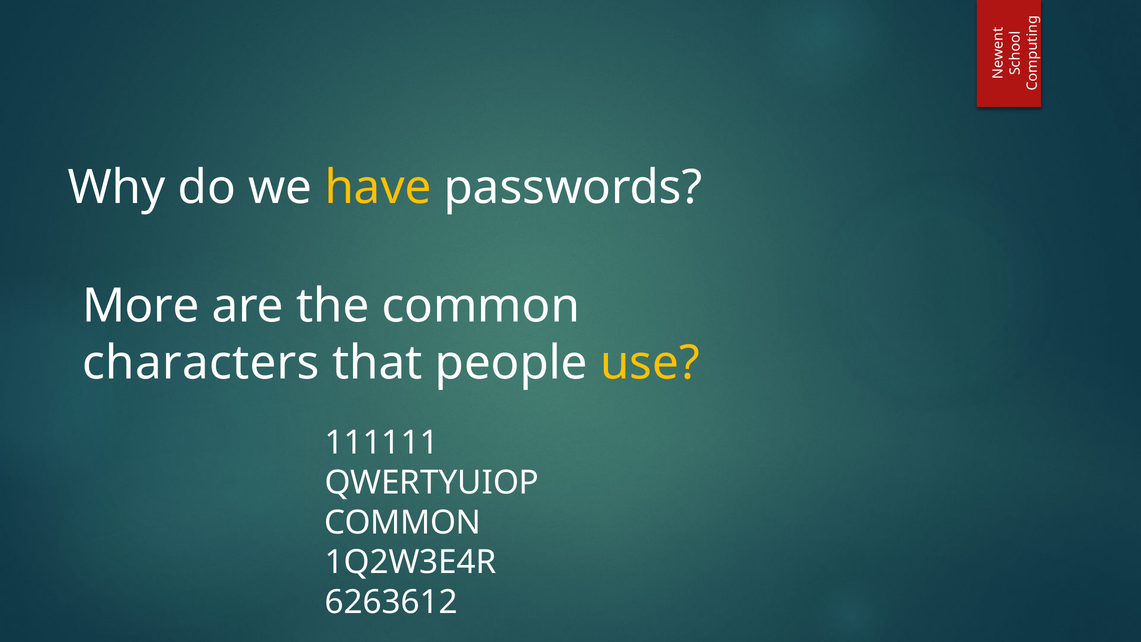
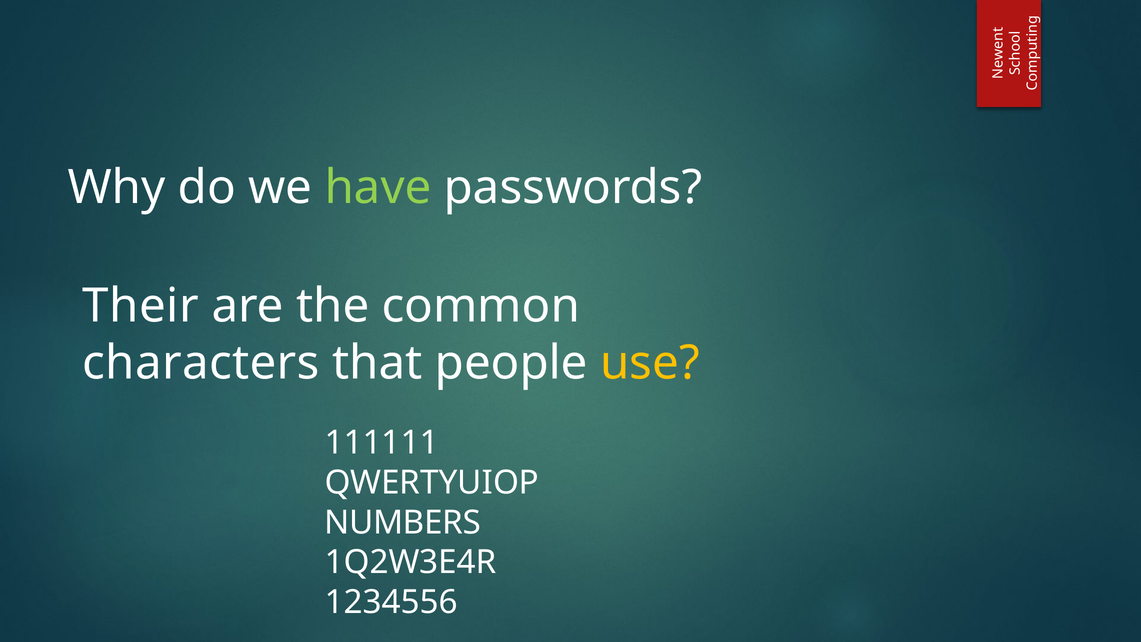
have colour: yellow -> light green (378, 187)
More: More -> Their (141, 306)
COMMON: COMMON -> NUMBERS (403, 522)
6263612: 6263612 -> 1234556 (391, 602)
